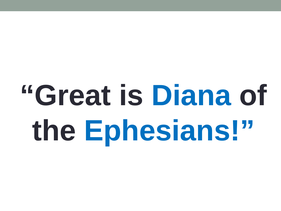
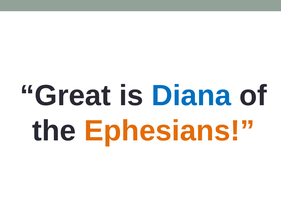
Ephesians colour: blue -> orange (169, 131)
